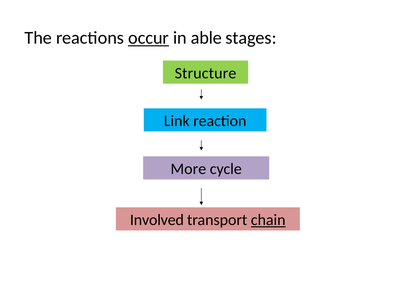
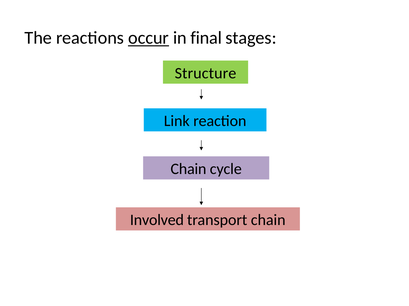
able: able -> final (206, 38)
More: More -> Chain (188, 169)
chain underline: present -> none (268, 221)
